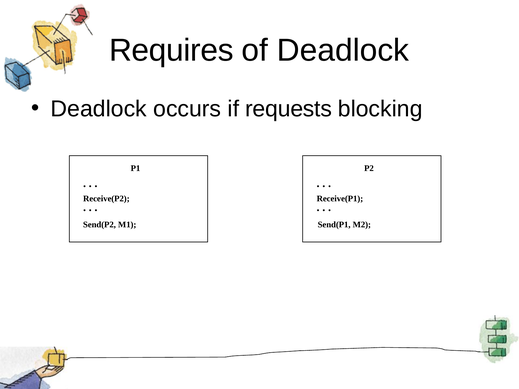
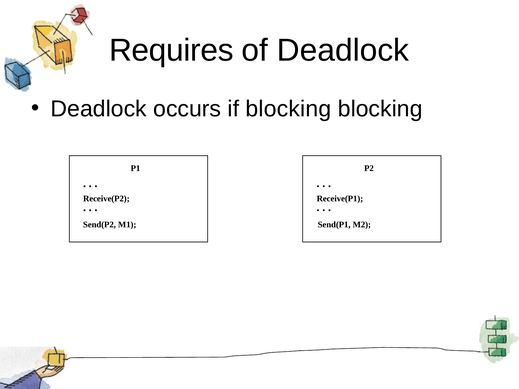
if requests: requests -> blocking (288, 109)
